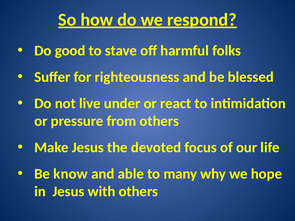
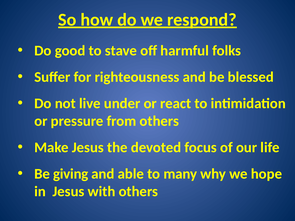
know: know -> giving (71, 174)
